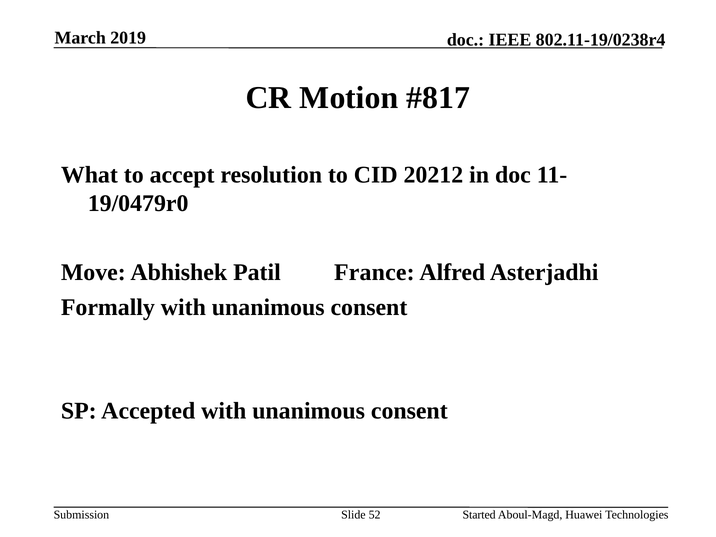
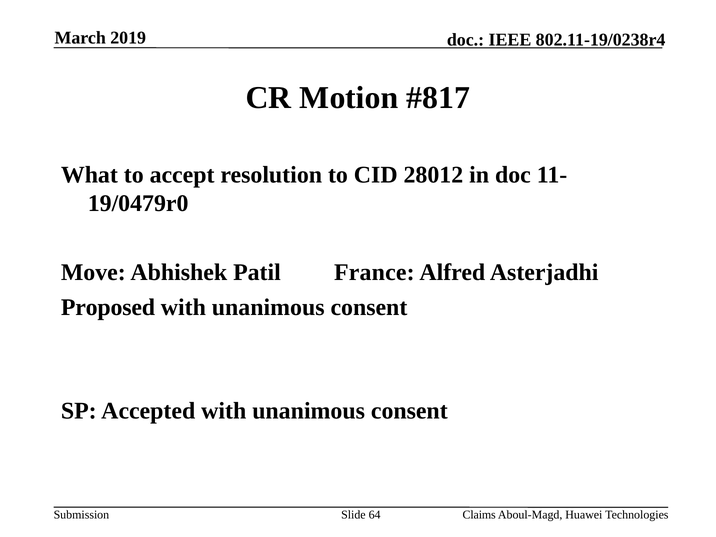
20212: 20212 -> 28012 (433, 175)
Formally: Formally -> Proposed (108, 307)
52: 52 -> 64 (375, 515)
Started: Started -> Claims (479, 515)
